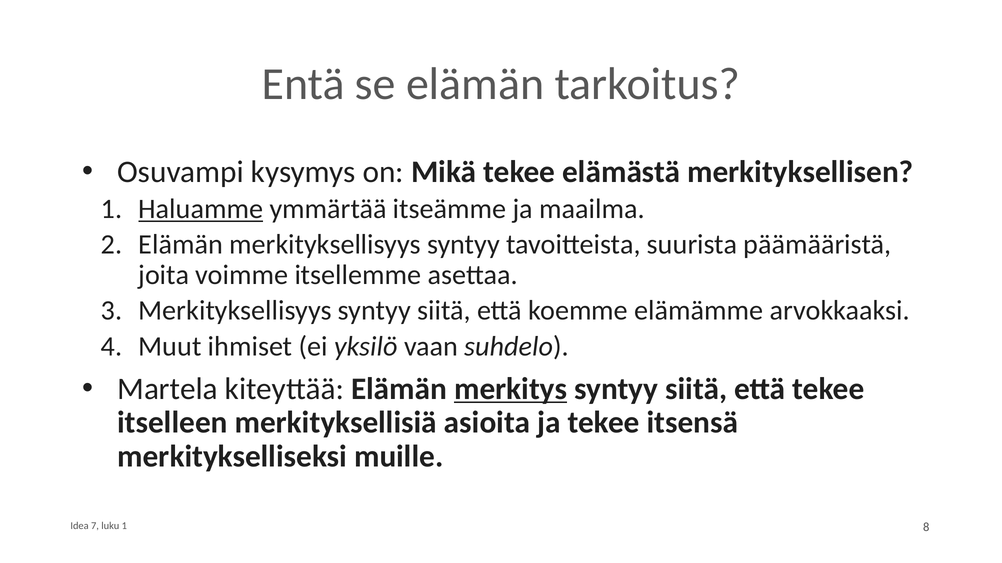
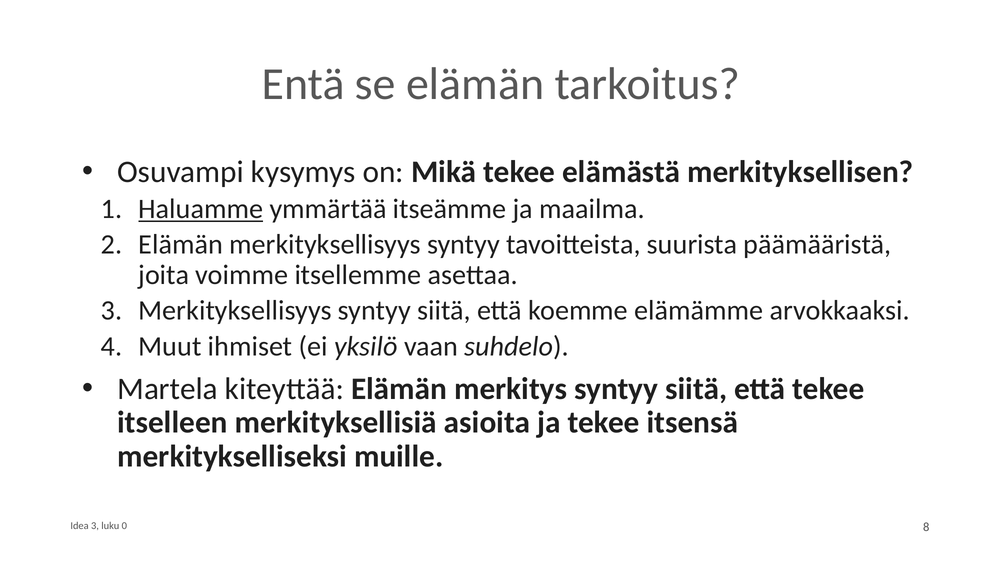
merkitys underline: present -> none (511, 389)
Idea 7: 7 -> 3 (95, 526)
luku 1: 1 -> 0 (124, 526)
